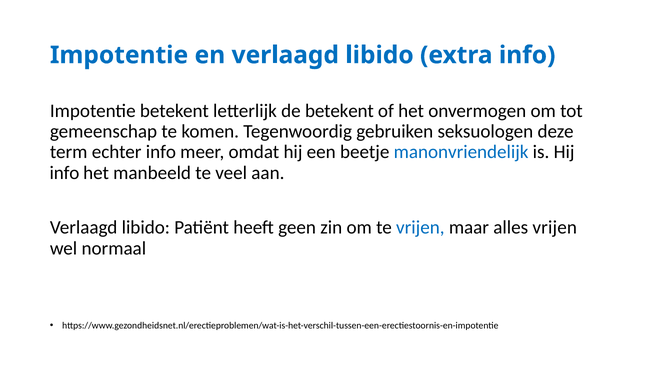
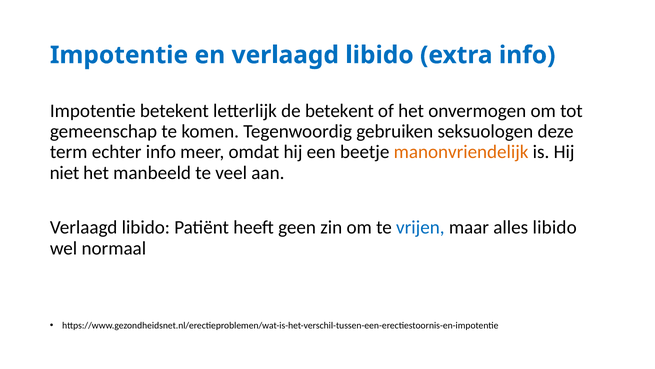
manonvriendelijk colour: blue -> orange (461, 152)
info: info -> niet (64, 172)
alles vrijen: vrijen -> libido (555, 227)
